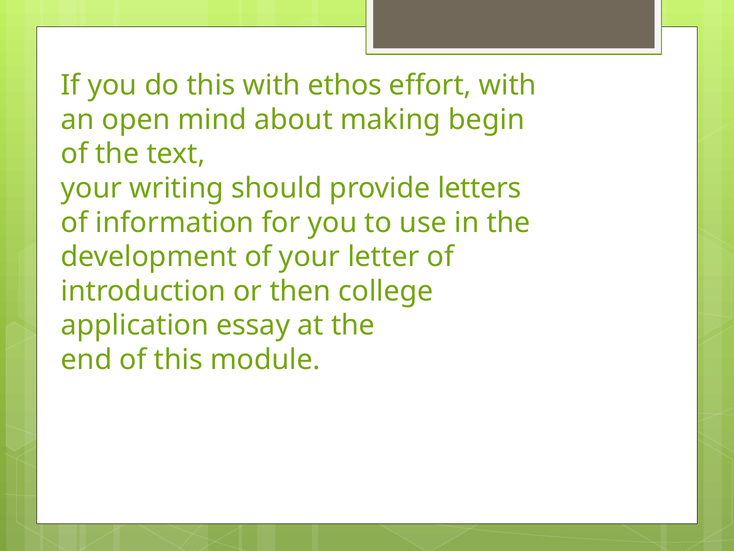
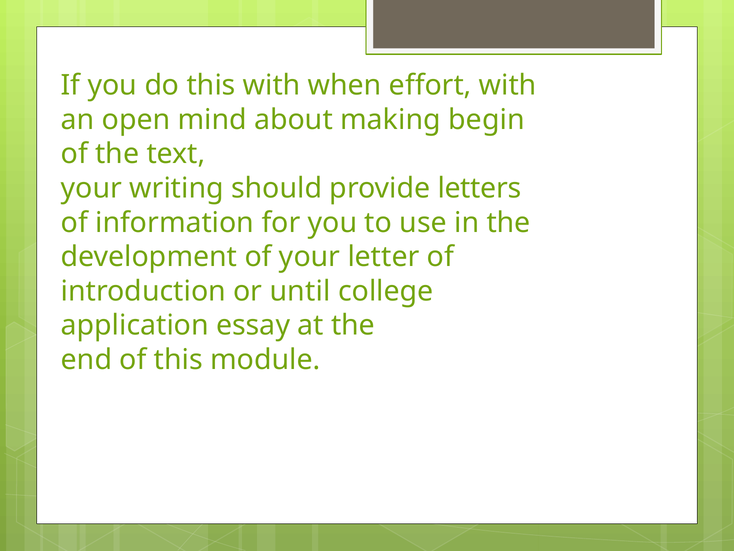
ethos: ethos -> when (345, 85)
then: then -> until (300, 291)
